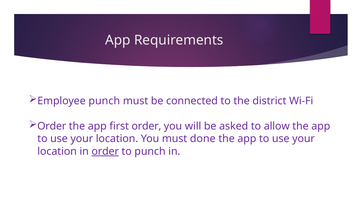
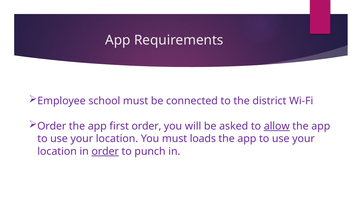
Employee punch: punch -> school (104, 101)
allow underline: none -> present (277, 126)
done: done -> loads (203, 139)
